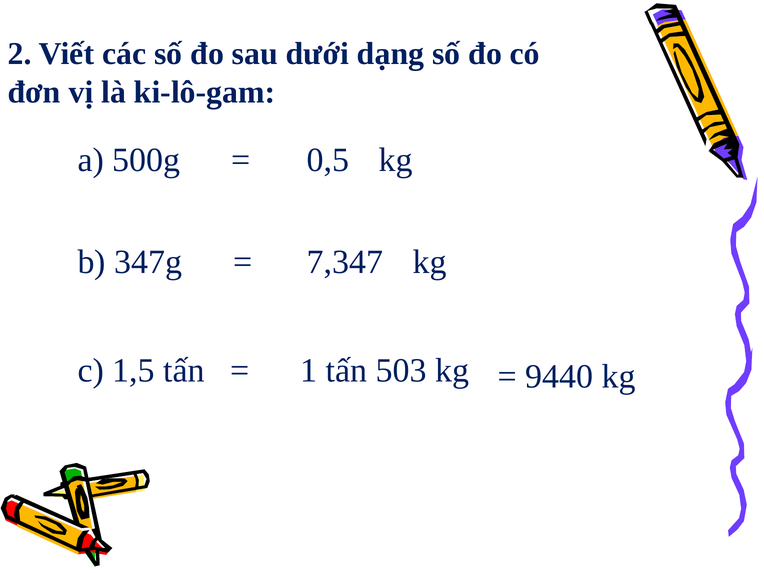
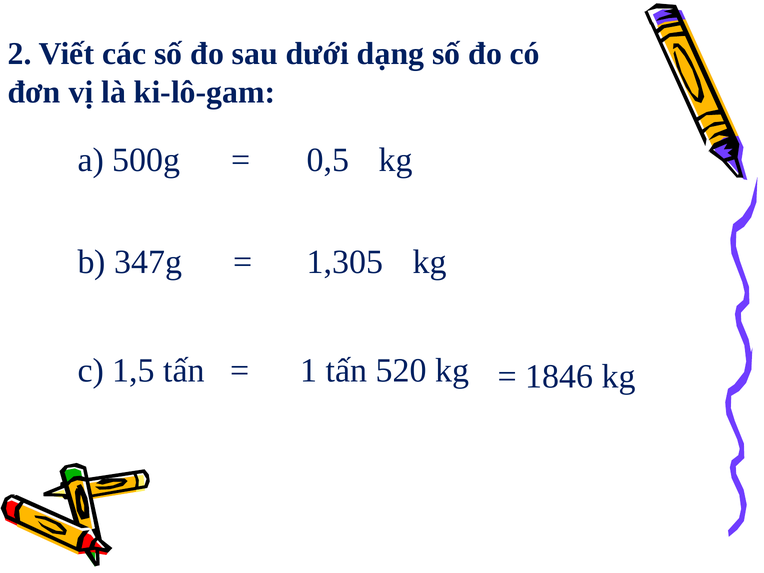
7,347: 7,347 -> 1,305 (345, 262)
503: 503 -> 520 (401, 370)
9440: 9440 -> 1846 (559, 377)
